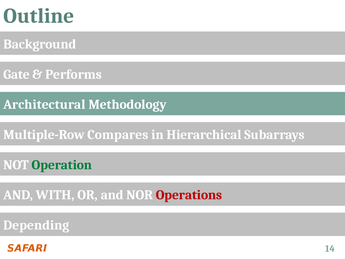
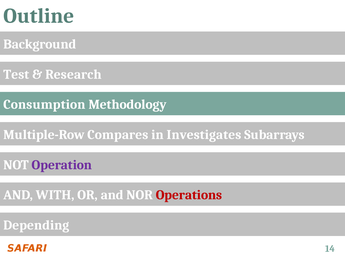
Gate: Gate -> Test (16, 74)
Performs: Performs -> Research (73, 74)
Architectural: Architectural -> Consumption (44, 104)
Hierarchical: Hierarchical -> Investigates (204, 135)
Operation colour: green -> purple (62, 165)
